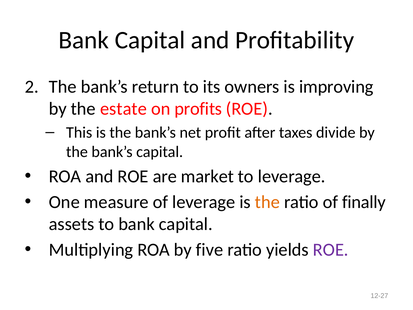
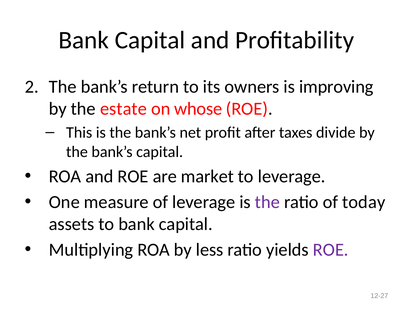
profits: profits -> whose (198, 109)
the colour: orange -> purple (267, 202)
finally: finally -> today (364, 202)
five: five -> less (210, 250)
